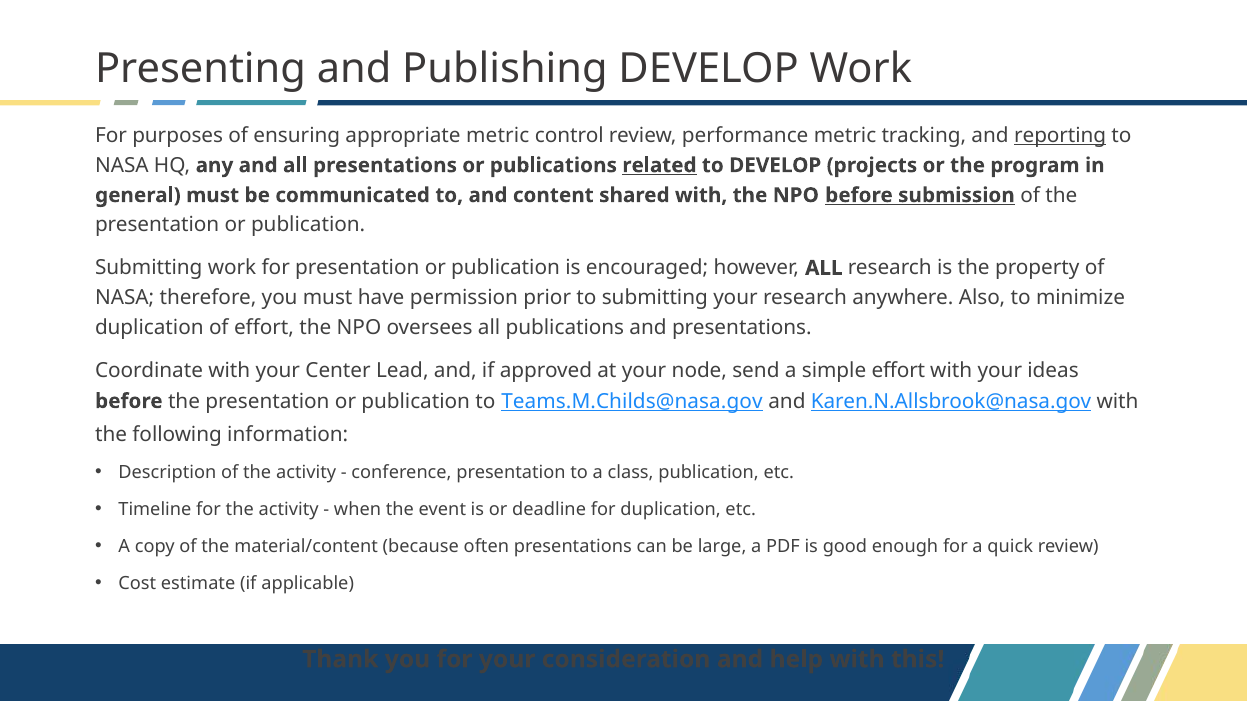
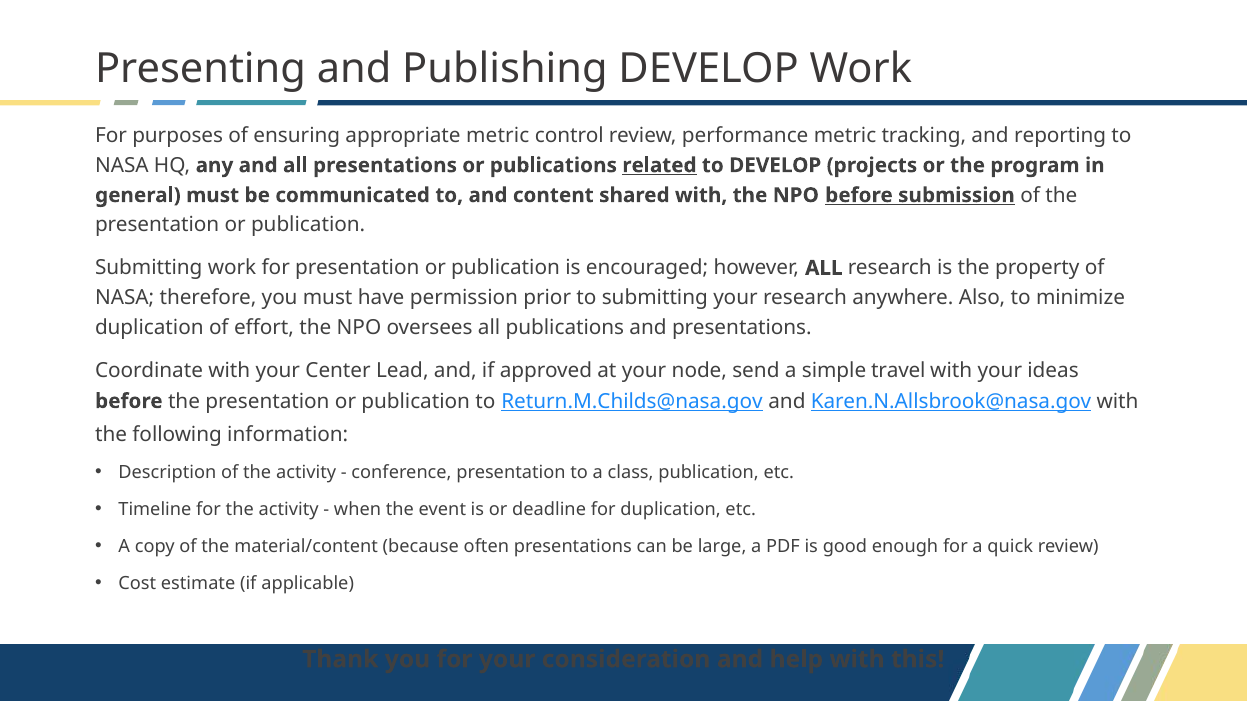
reporting underline: present -> none (1060, 136)
simple effort: effort -> travel (898, 371)
Teams.M.Childs@nasa.gov: Teams.M.Childs@nasa.gov -> Return.M.Childs@nasa.gov (632, 401)
